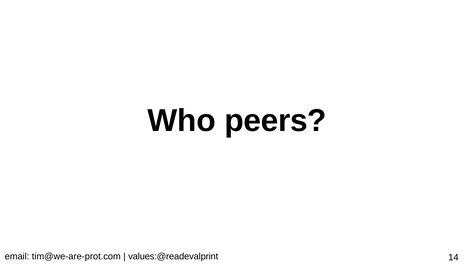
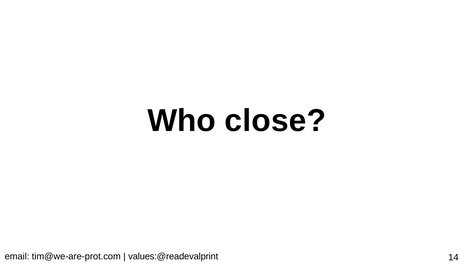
peers: peers -> close (275, 121)
